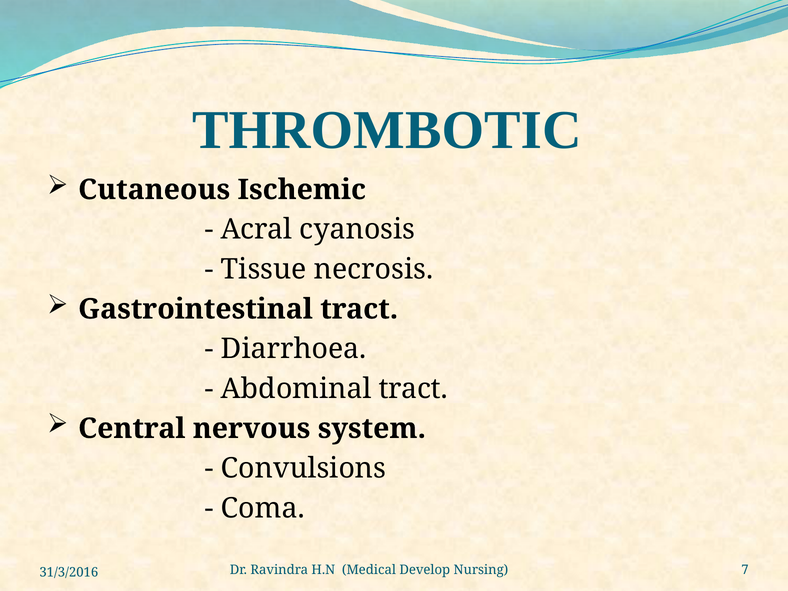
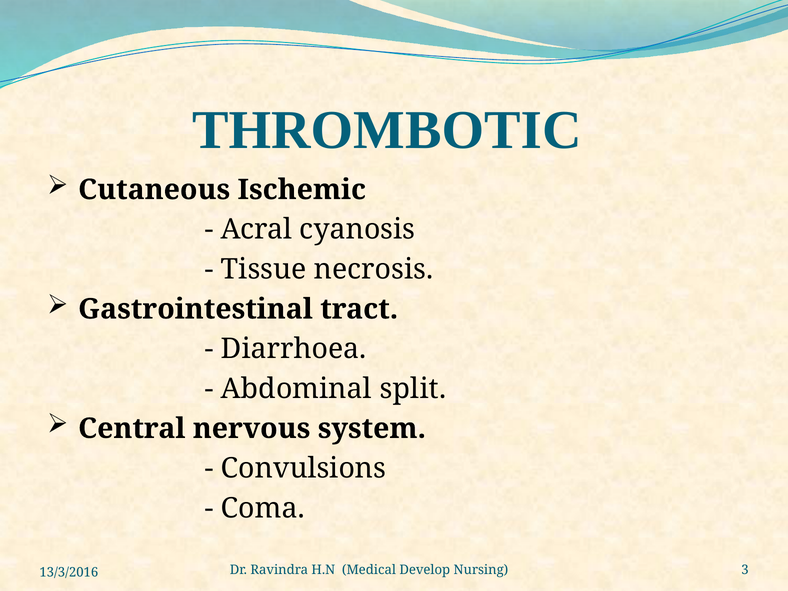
Abdominal tract: tract -> split (413, 389)
7: 7 -> 3 (745, 570)
31/3/2016: 31/3/2016 -> 13/3/2016 (69, 572)
